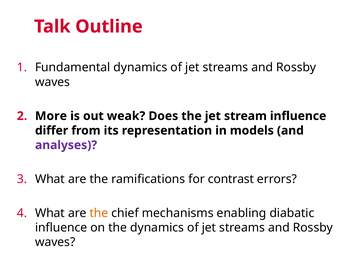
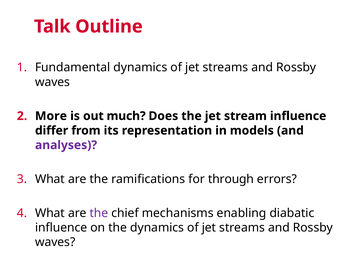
weak: weak -> much (126, 116)
contrast: contrast -> through (231, 179)
the colour: orange -> purple (99, 212)
